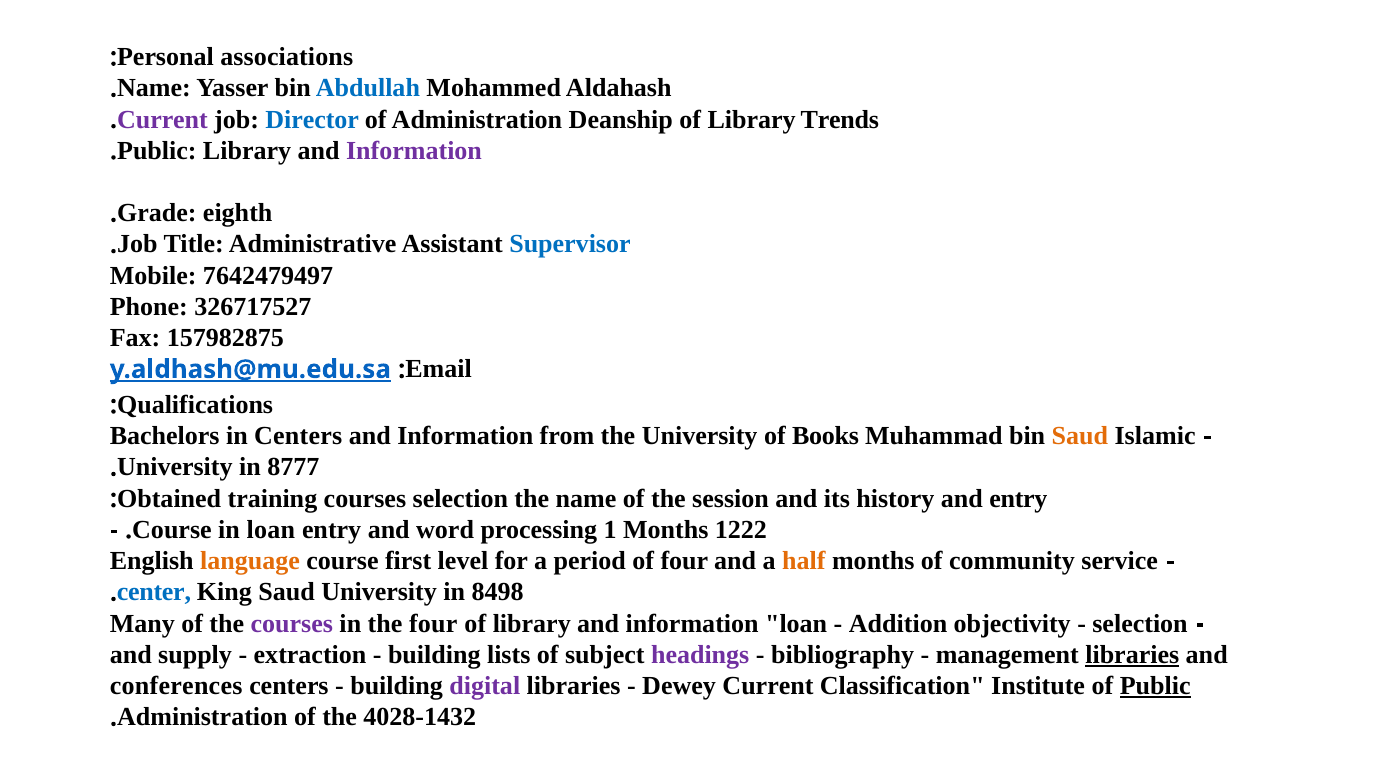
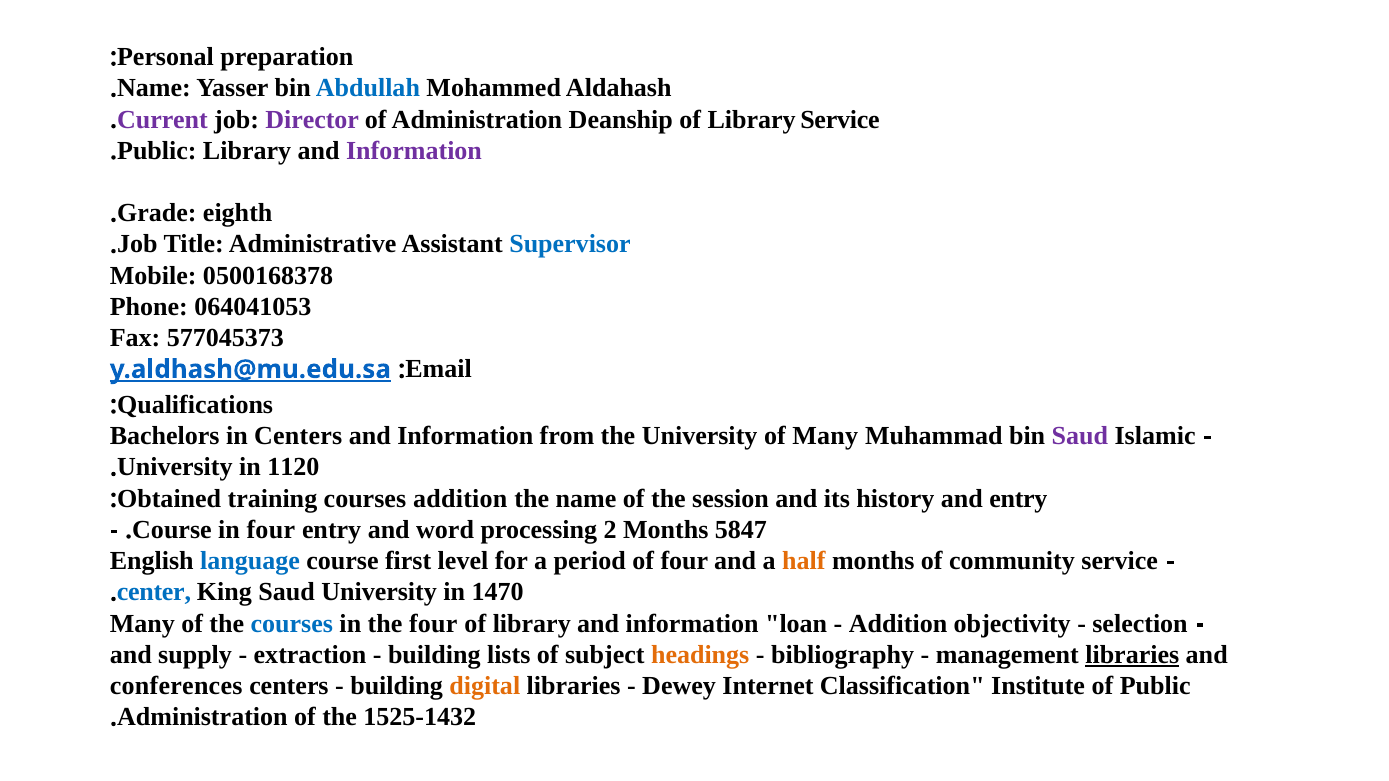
associations: associations -> preparation (287, 57)
Director colour: blue -> purple (312, 119)
Library Trends: Trends -> Service (840, 119)
7642479497: 7642479497 -> 0500168378 (268, 276)
326717527: 326717527 -> 064041053 (253, 307)
157982875: 157982875 -> 577045373 (225, 338)
of Books: Books -> Many (825, 436)
Saud colour: orange -> purple (1080, 436)
8777: 8777 -> 1120 (293, 467)
courses selection: selection -> addition (460, 499)
in loan: loan -> four (271, 530)
1: 1 -> 2 (610, 530)
1222: 1222 -> 5847 (741, 530)
language colour: orange -> blue (250, 561)
8498: 8498 -> 1470 (498, 592)
courses colour: purple -> blue (292, 624)
headings colour: purple -> orange (700, 655)
digital colour: purple -> orange (485, 686)
Dewey Current: Current -> Internet (768, 686)
Public underline: present -> none (1155, 686)
4028-1432: 4028-1432 -> 1525-1432 (420, 717)
